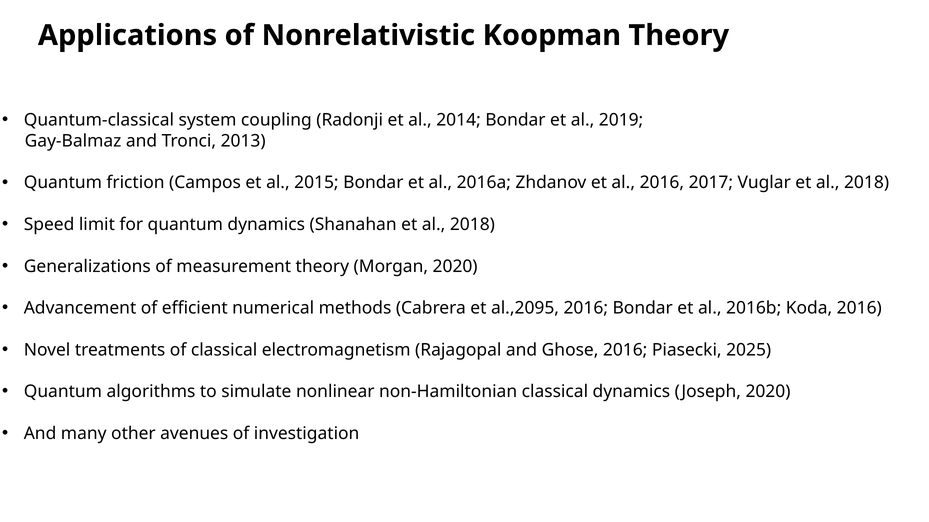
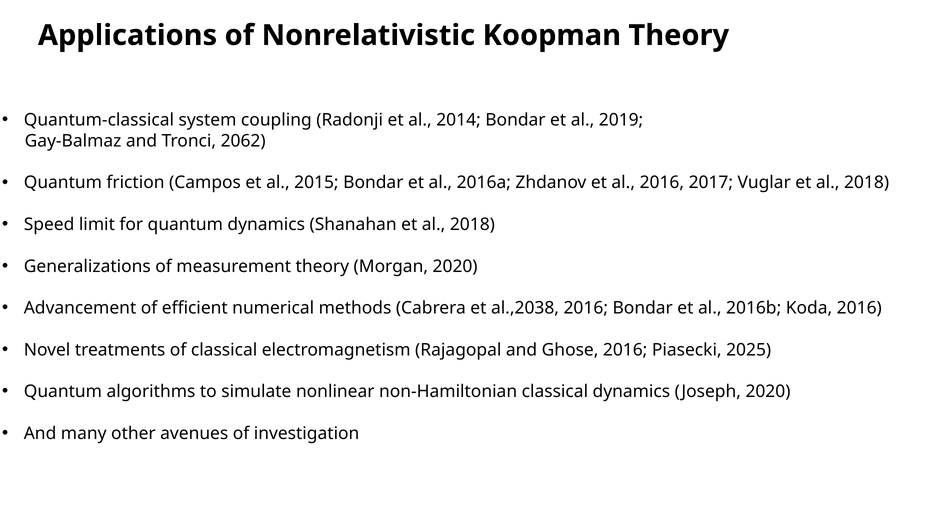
2013: 2013 -> 2062 (243, 141)
al.,2095: al.,2095 -> al.,2038 (525, 308)
